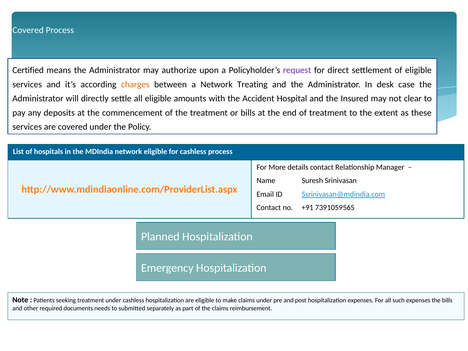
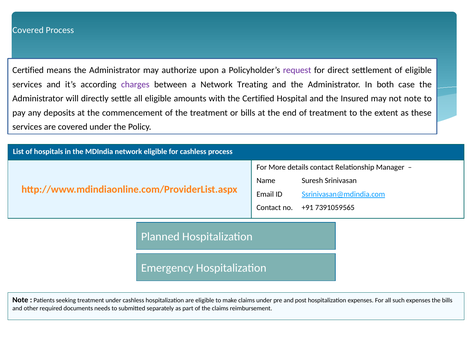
charges colour: orange -> purple (135, 84)
desk: desk -> both (385, 84)
the Accident: Accident -> Certified (258, 99)
not clear: clear -> note (413, 99)
